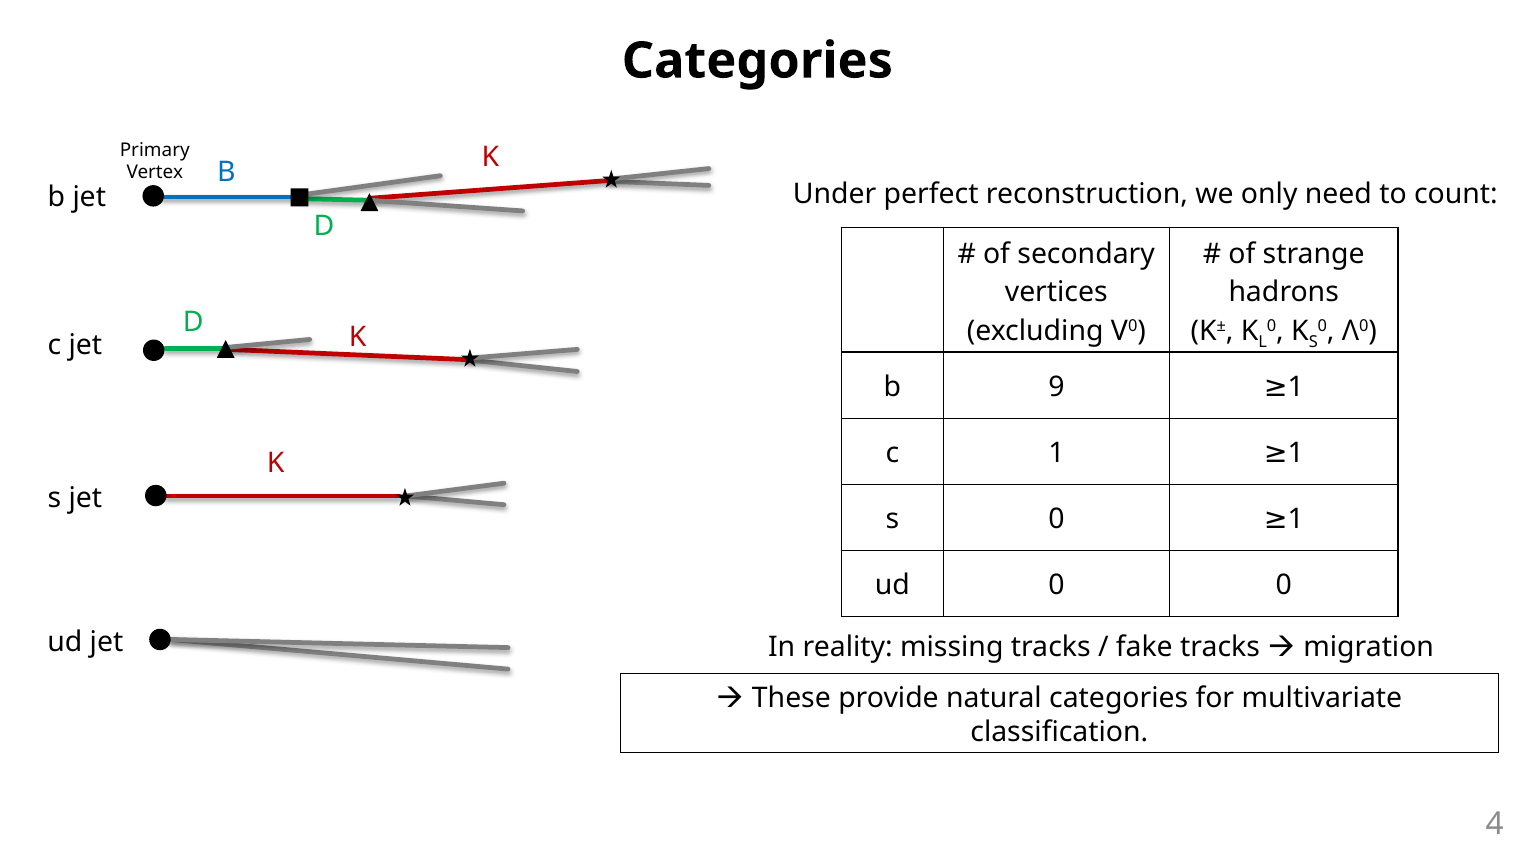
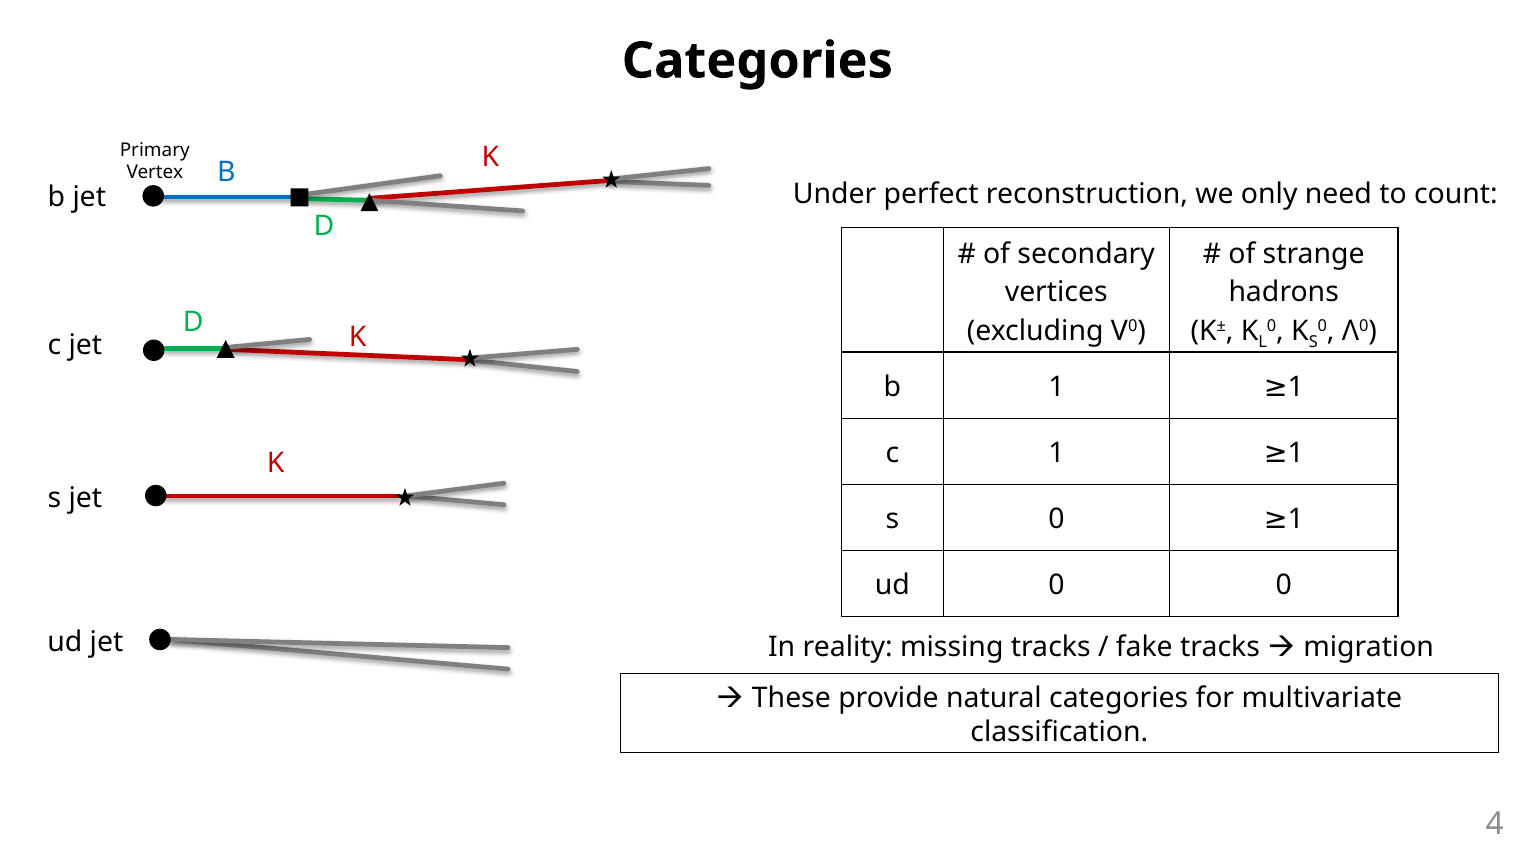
b 9: 9 -> 1 (1056, 387)
